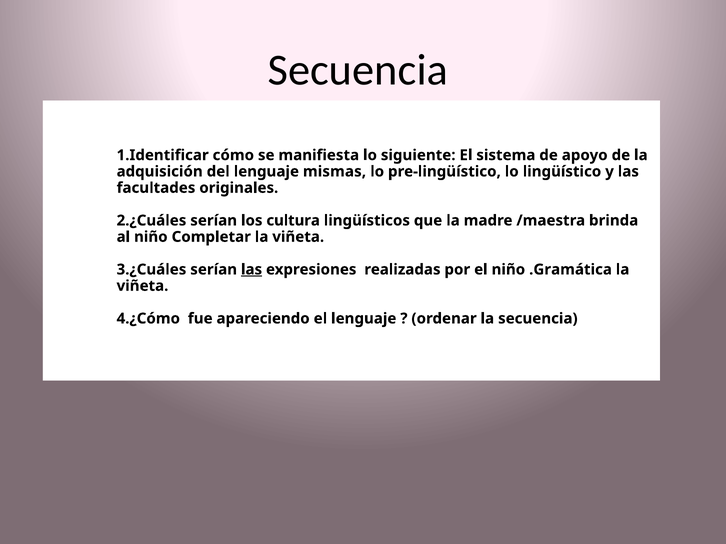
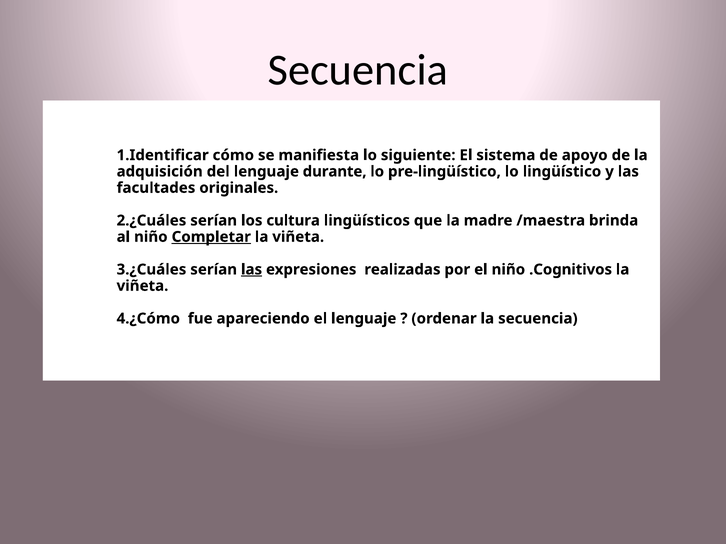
mismas: mismas -> durante (335, 172)
Completar underline: none -> present (211, 237)
.Gramática: .Gramática -> .Cognitivos (571, 270)
